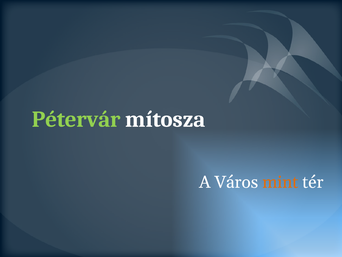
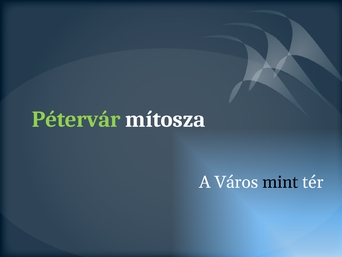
mint colour: orange -> black (280, 182)
